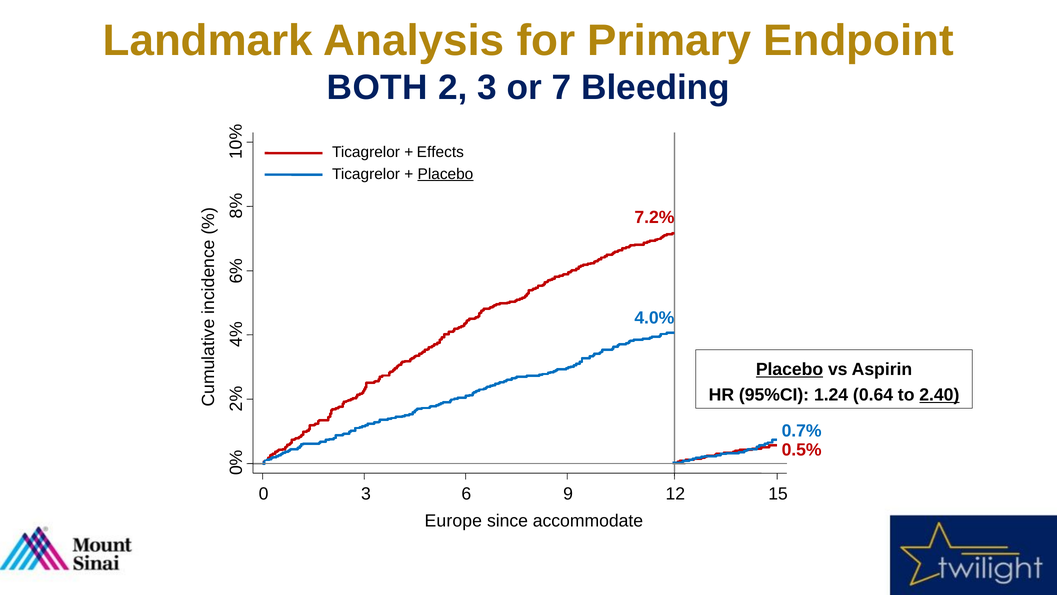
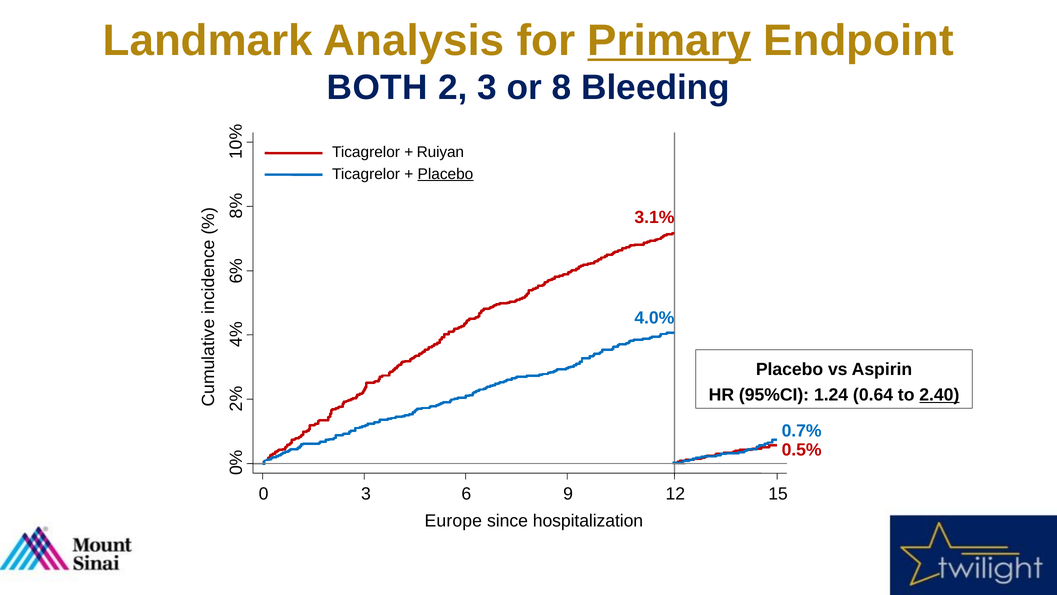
Primary underline: none -> present (669, 41)
or 7: 7 -> 8 (562, 88)
Effects: Effects -> Ruiyan (440, 152)
7.2%: 7.2% -> 3.1% (654, 217)
Placebo underline: present -> none (790, 369)
accommodate: accommodate -> hospitalization (588, 521)
